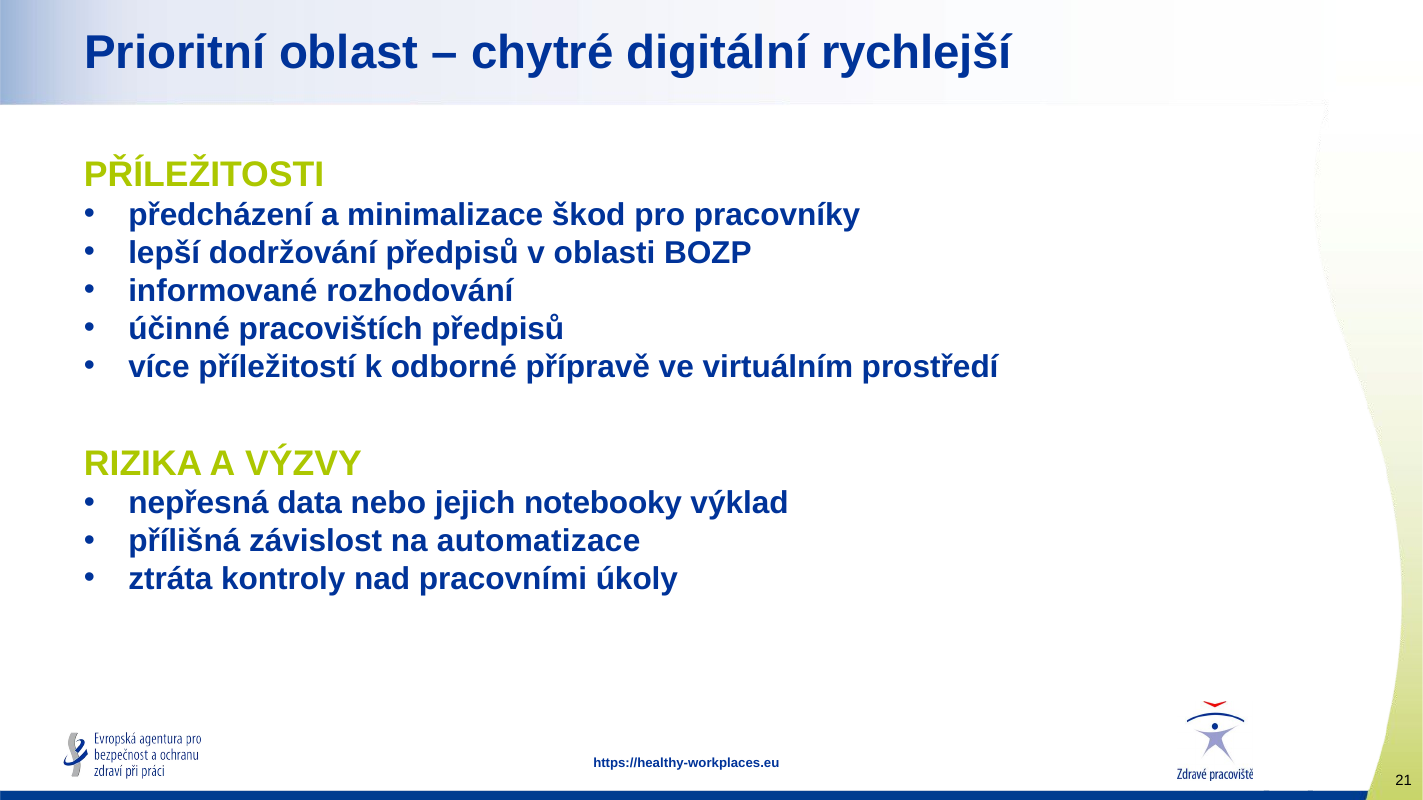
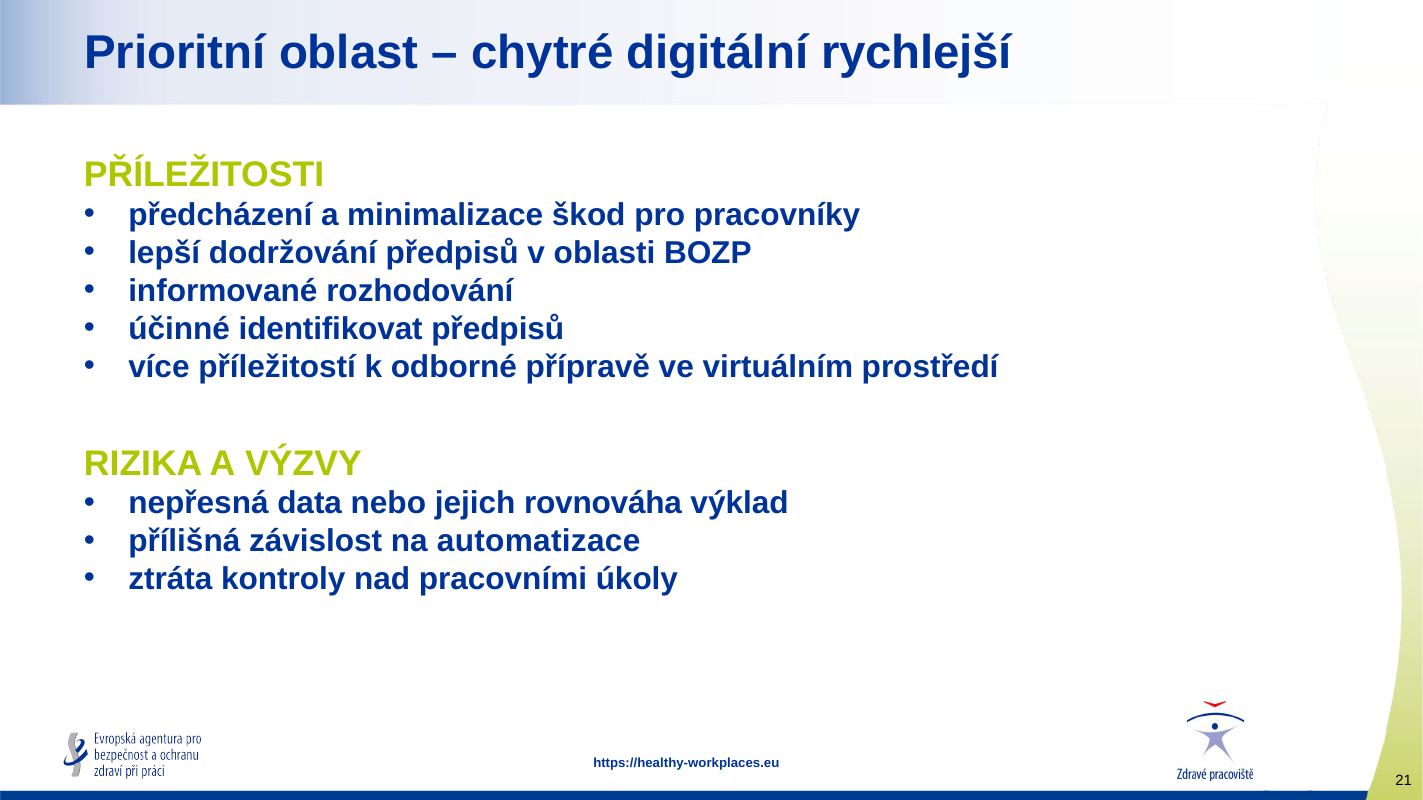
pracovištích: pracovištích -> identifikovat (331, 329)
notebooky: notebooky -> rovnováha (603, 504)
